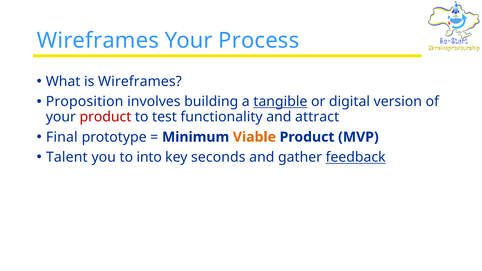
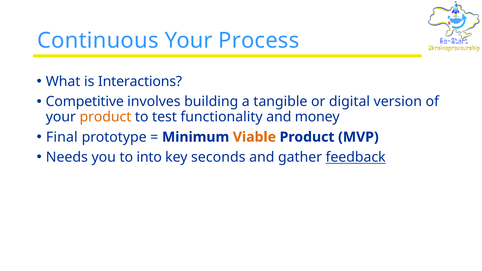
Wireframes: Wireframes -> Continuous (98, 40)
is Wireframes: Wireframes -> Interactions (140, 81)
Proposition: Proposition -> Competitive (85, 102)
tangible underline: present -> none (280, 102)
product colour: red -> orange (105, 117)
attract: attract -> money (317, 117)
Talent: Talent -> Needs (67, 157)
